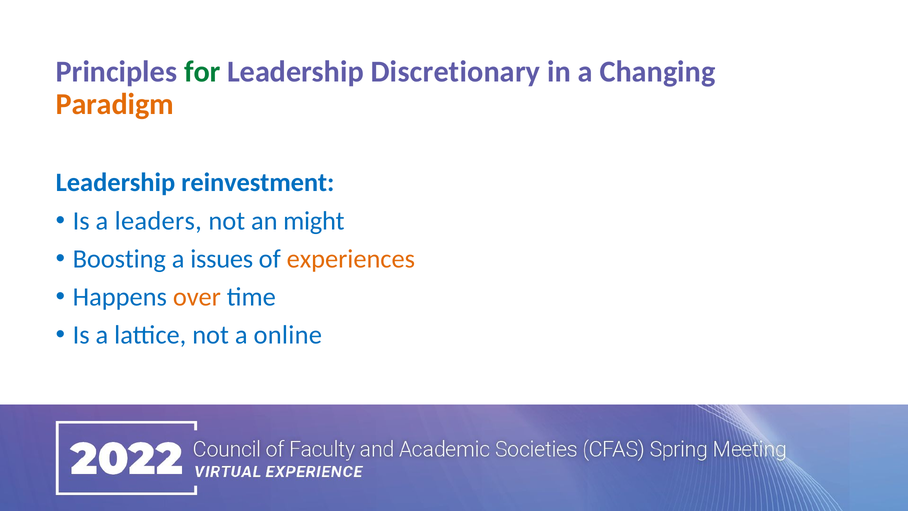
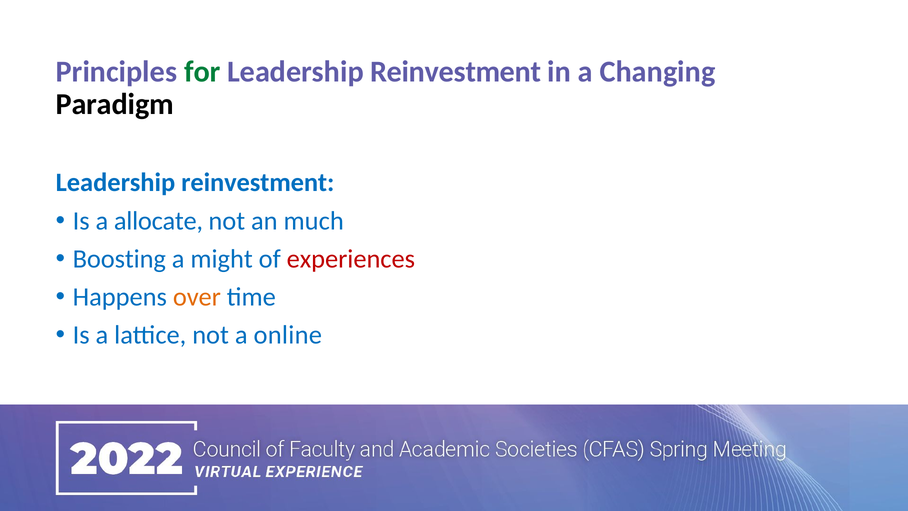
Discretionary: Discretionary -> Reinvestment (456, 72)
Paradigm colour: orange -> black (115, 104)
leaders: leaders -> allocate (158, 221)
might: might -> much (314, 221)
issues: issues -> might (222, 259)
experiences colour: orange -> red (351, 259)
